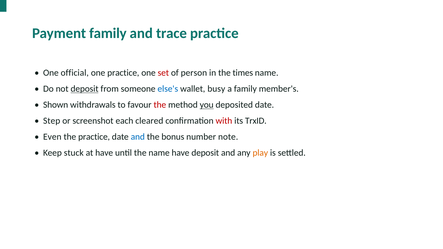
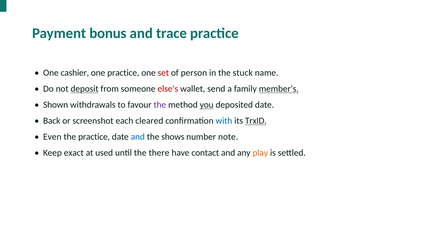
Payment family: family -> bonus (108, 33)
official: official -> cashier (75, 73)
times: times -> stuck (243, 73)
else's colour: blue -> red (168, 89)
busy: busy -> send (216, 89)
member's underline: none -> present (279, 89)
the colour: red -> purple (160, 105)
Step: Step -> Back (52, 121)
with colour: red -> blue (224, 121)
TrxID underline: none -> present (256, 121)
bonus: bonus -> shows (173, 137)
stuck: stuck -> exact (74, 153)
at have: have -> used (104, 153)
the name: name -> there (159, 153)
have deposit: deposit -> contact (205, 153)
